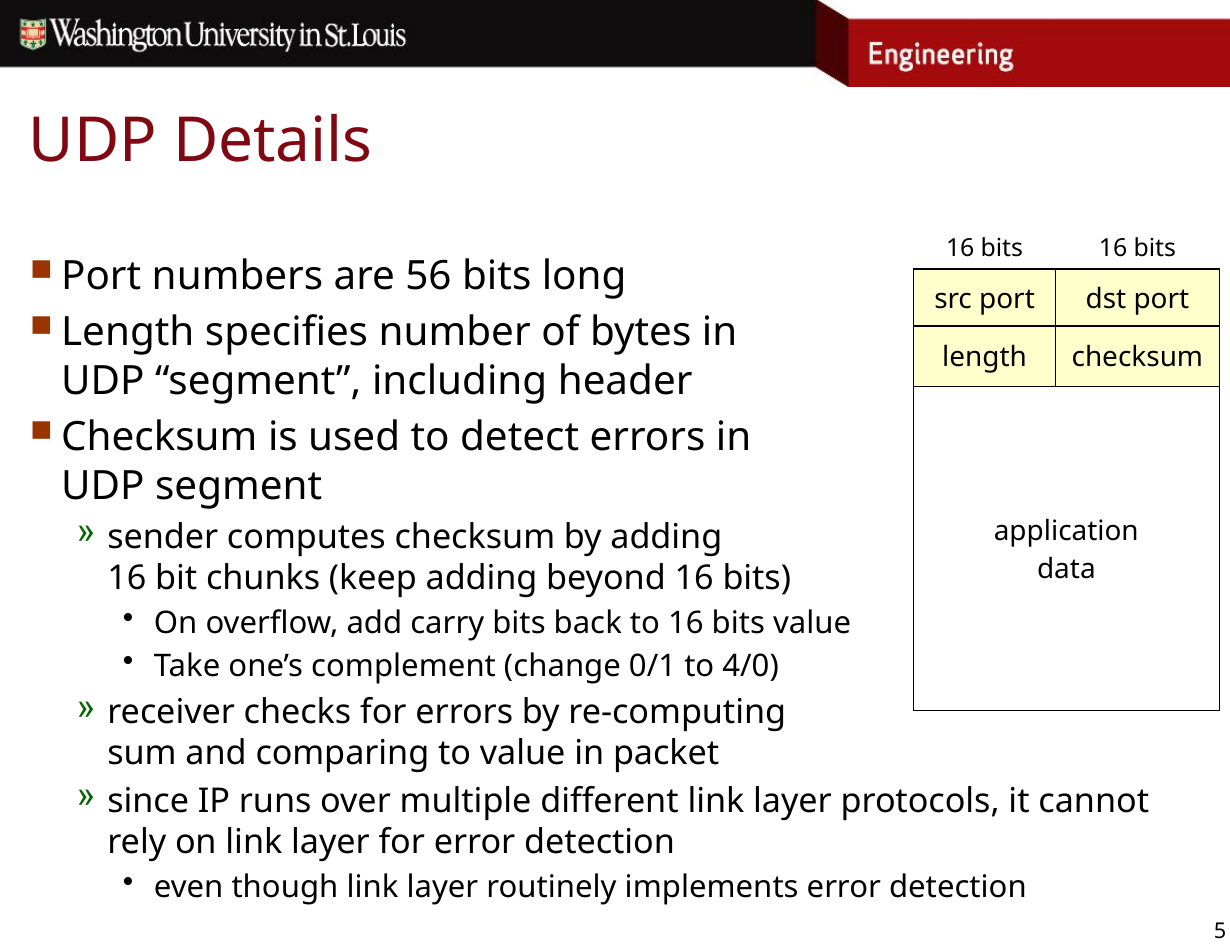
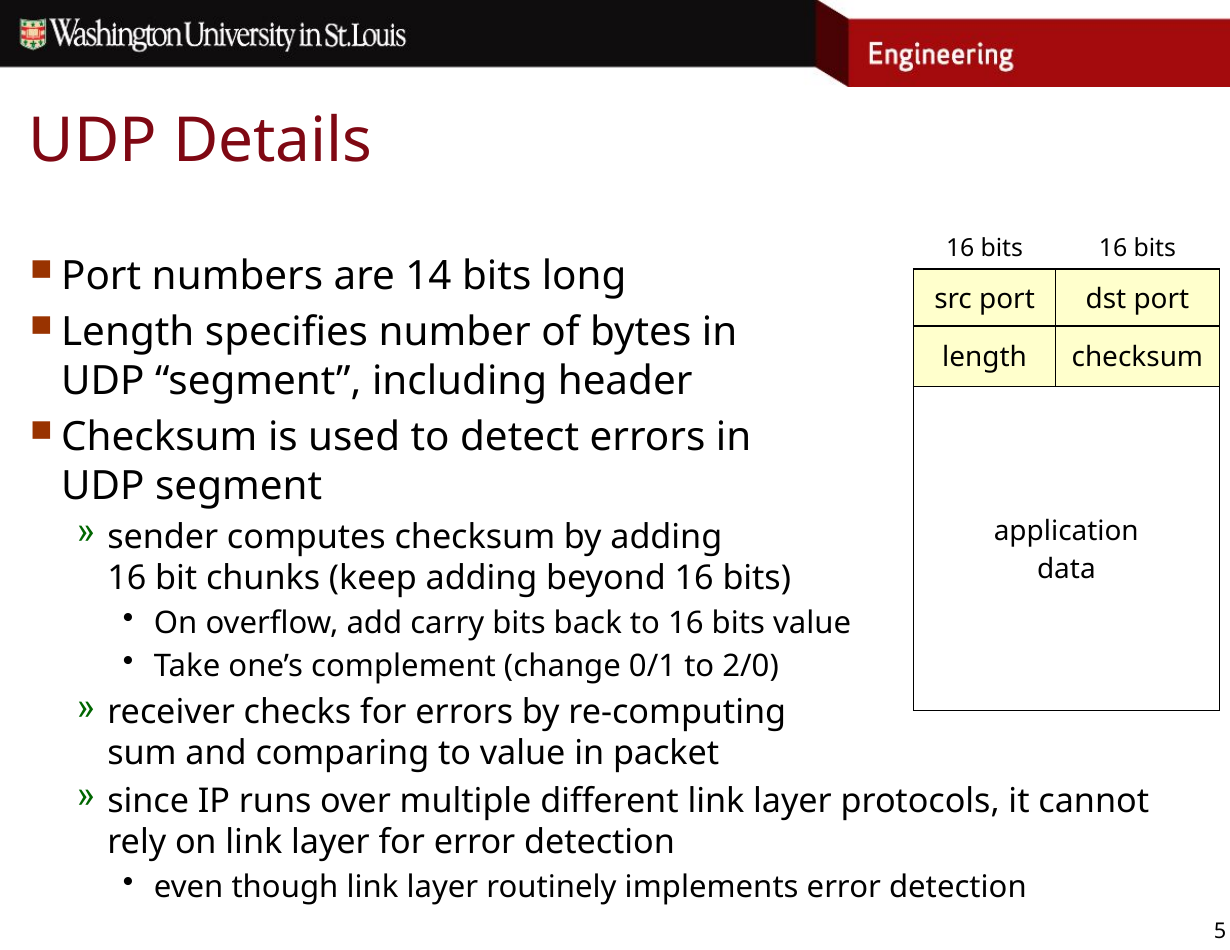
56: 56 -> 14 (428, 276)
4/0: 4/0 -> 2/0 (751, 667)
